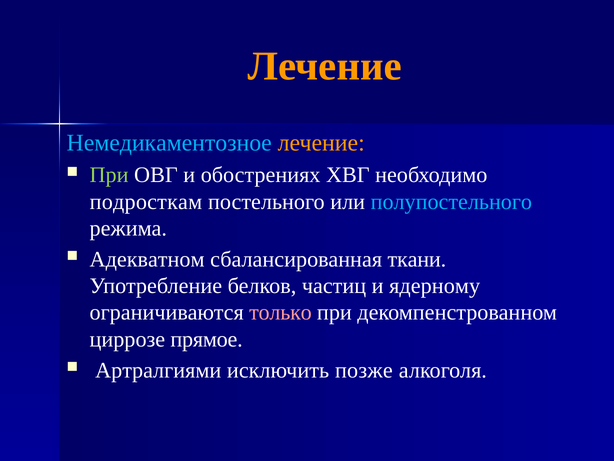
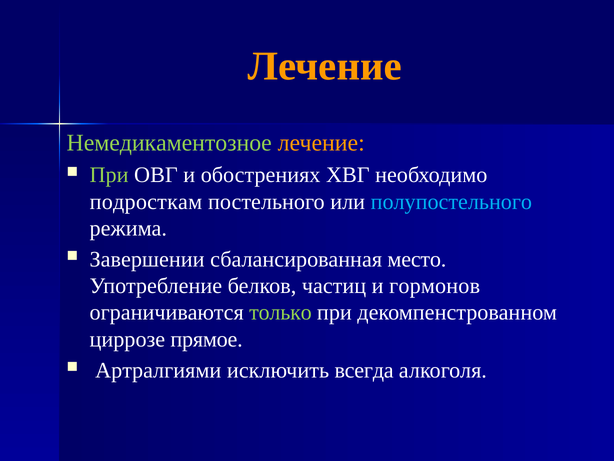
Немедикаментозное colour: light blue -> light green (169, 143)
Адекватном: Адекватном -> Завершении (147, 259)
ткани: ткани -> место (417, 259)
ядерному: ядерному -> гормонов (435, 286)
только colour: pink -> light green (280, 312)
позже: позже -> всегда (364, 370)
